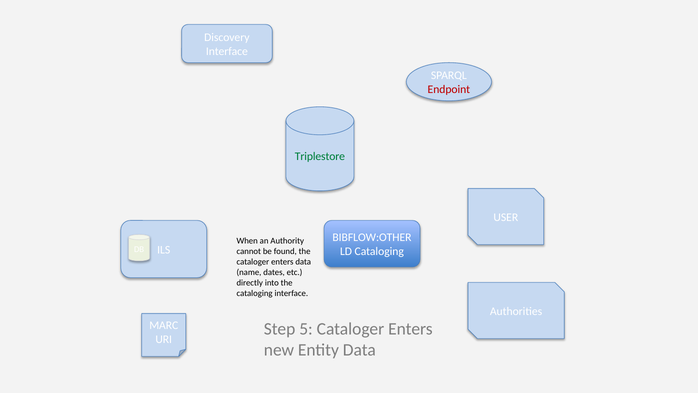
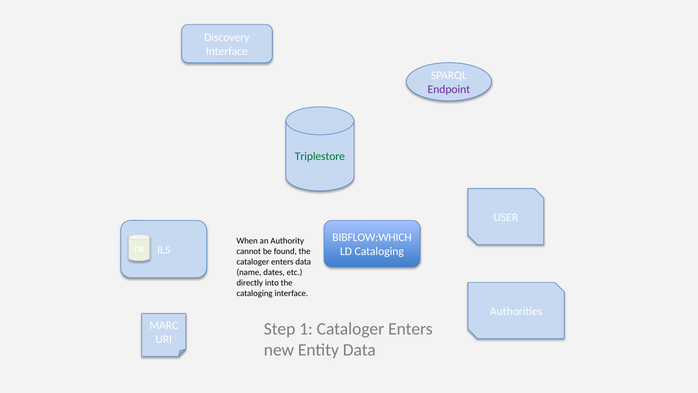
Endpoint colour: red -> purple (449, 89)
BIBFLOW:OTHER: BIBFLOW:OTHER -> BIBFLOW:WHICH (372, 237)
5: 5 -> 1 (306, 329)
